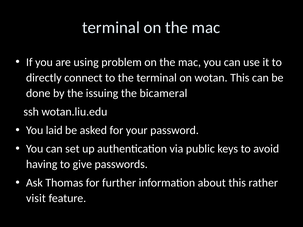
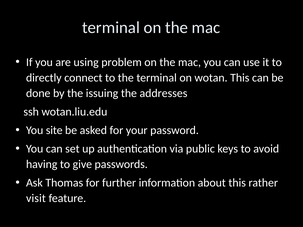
bicameral: bicameral -> addresses (163, 93)
laid: laid -> site (54, 130)
